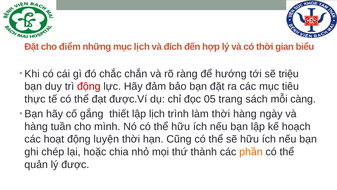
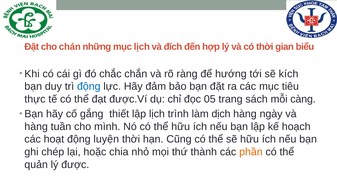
điểm: điểm -> chán (70, 47)
triệu: triệu -> kích (289, 74)
động colour: red -> blue (89, 86)
làm thời: thời -> dịch (221, 114)
